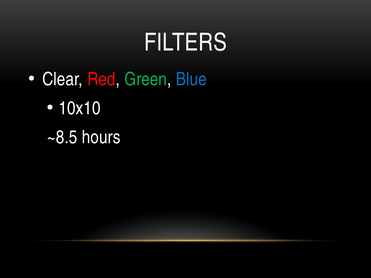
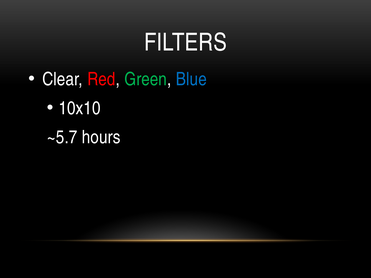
~8.5: ~8.5 -> ~5.7 (62, 137)
